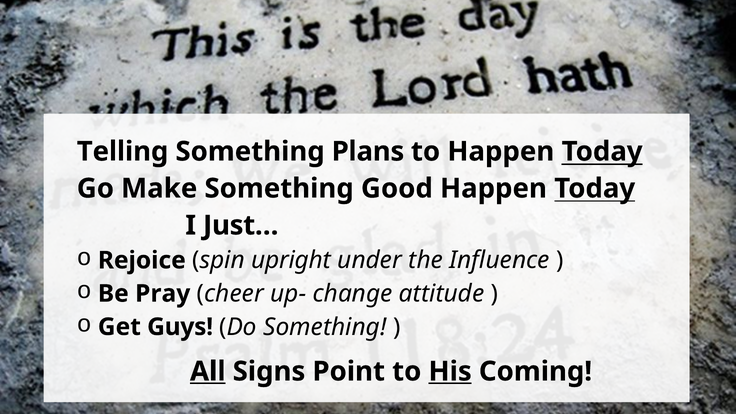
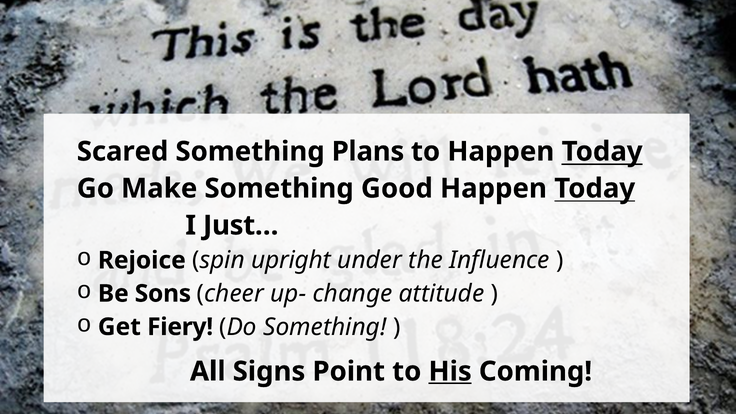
Telling: Telling -> Scared (123, 152)
Pray: Pray -> Sons (163, 294)
Guys: Guys -> Fiery (180, 327)
All underline: present -> none (208, 371)
